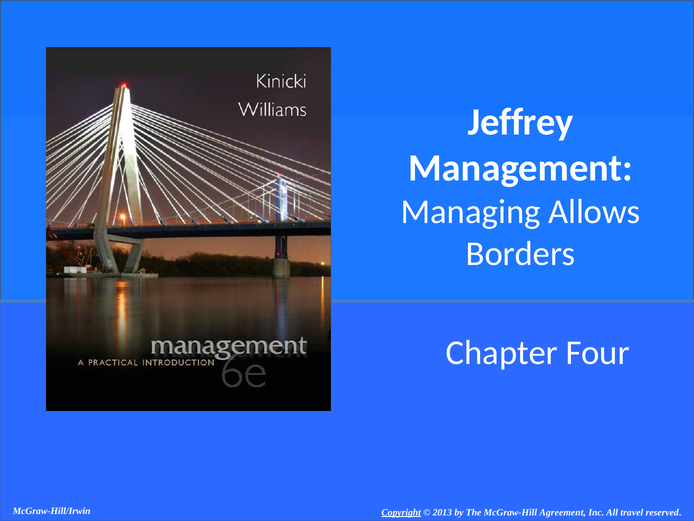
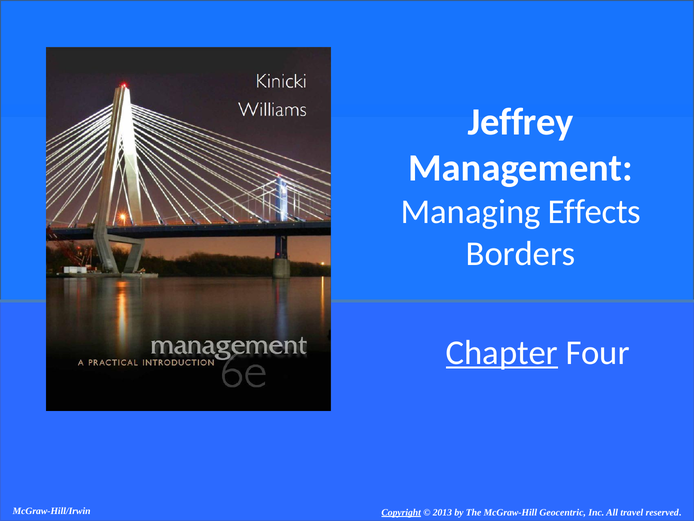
Allows: Allows -> Effects (594, 212)
Chapter underline: none -> present (502, 352)
Agreement: Agreement -> Geocentric (563, 512)
